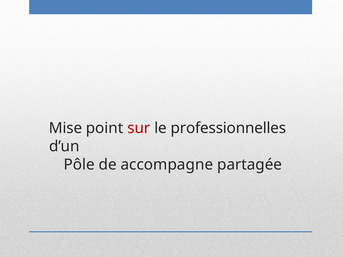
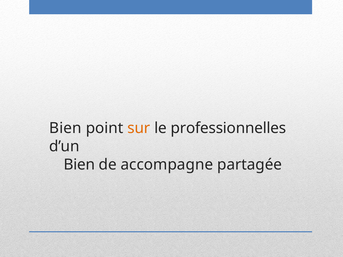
Mise: Mise -> Bien (65, 128)
sur colour: red -> orange (139, 128)
Pôle: Pôle -> Bien (79, 165)
